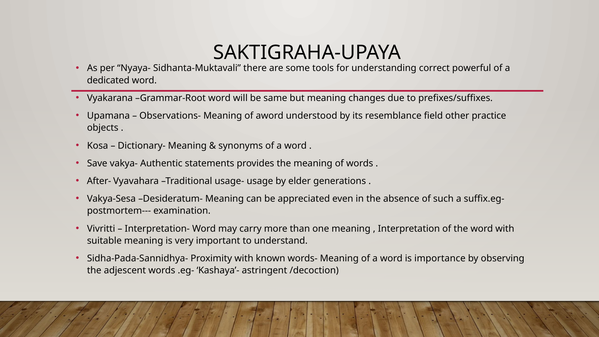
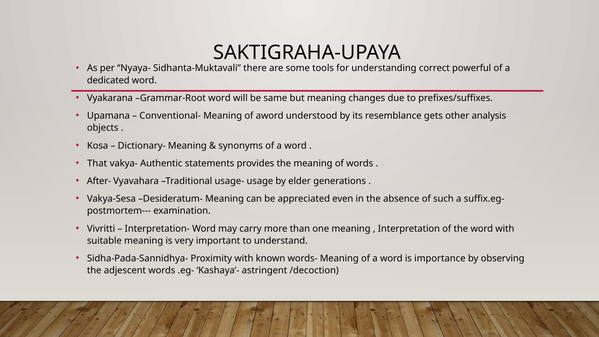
Observations-: Observations- -> Conventional- (170, 116)
field: field -> gets (433, 116)
practice: practice -> analysis (489, 116)
Save: Save -> That (97, 163)
